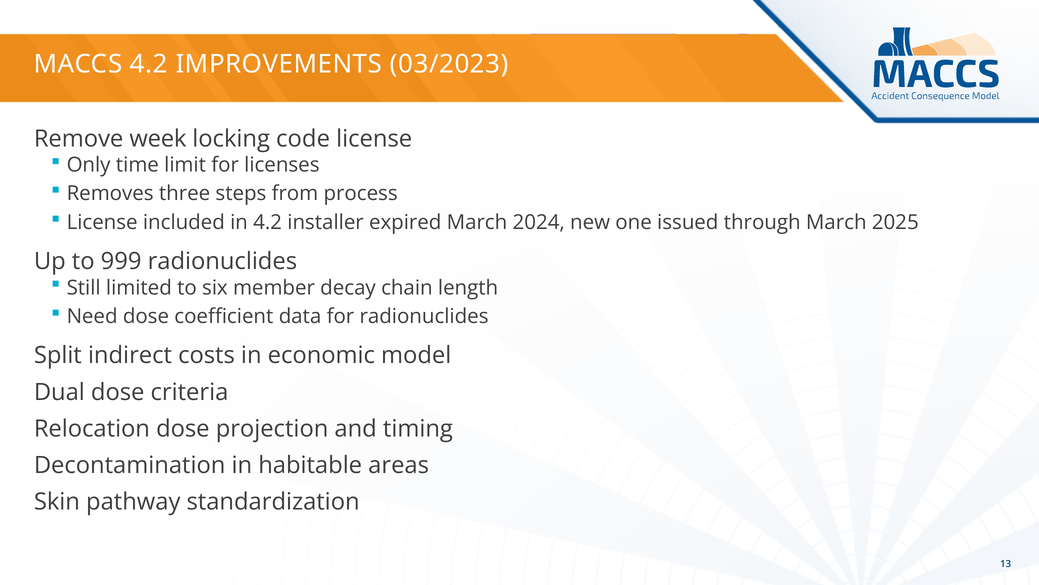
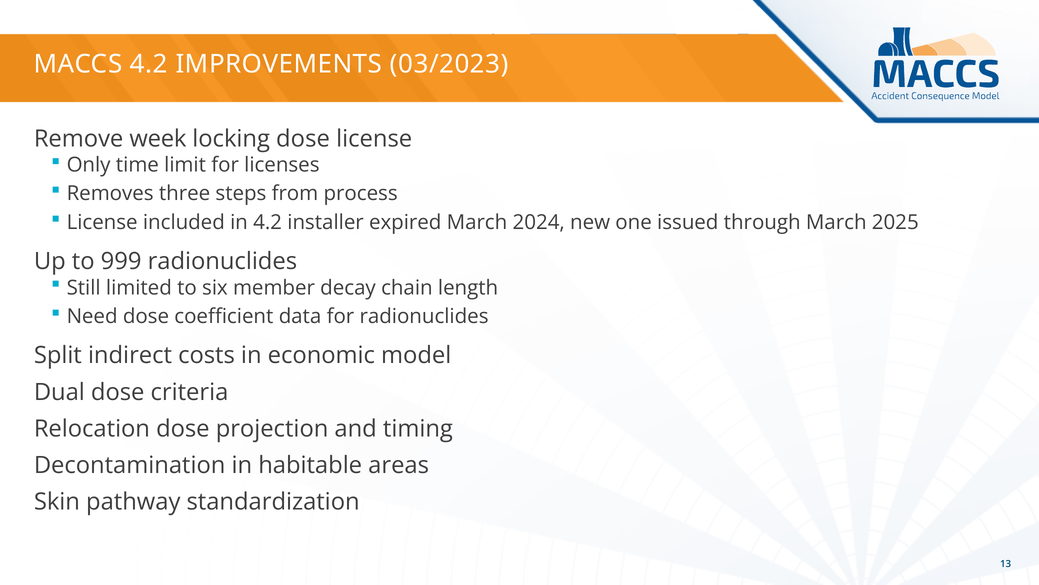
locking code: code -> dose (303, 139)
